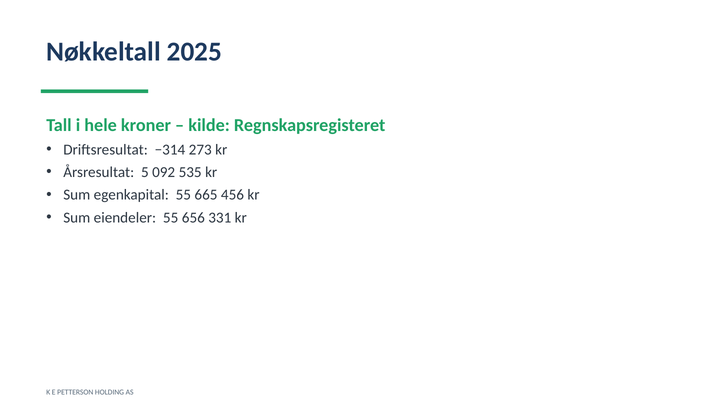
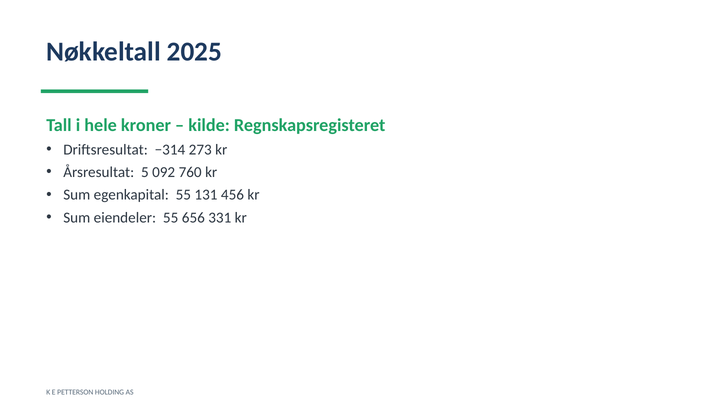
535: 535 -> 760 (190, 172)
665: 665 -> 131 (206, 195)
